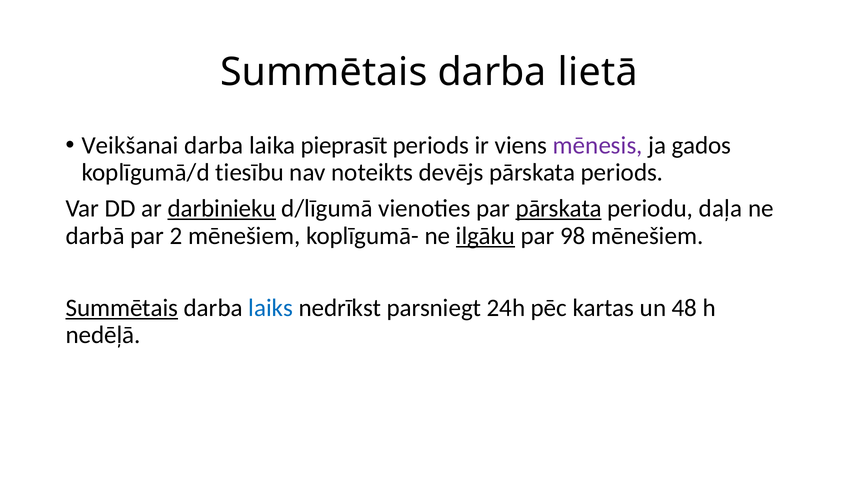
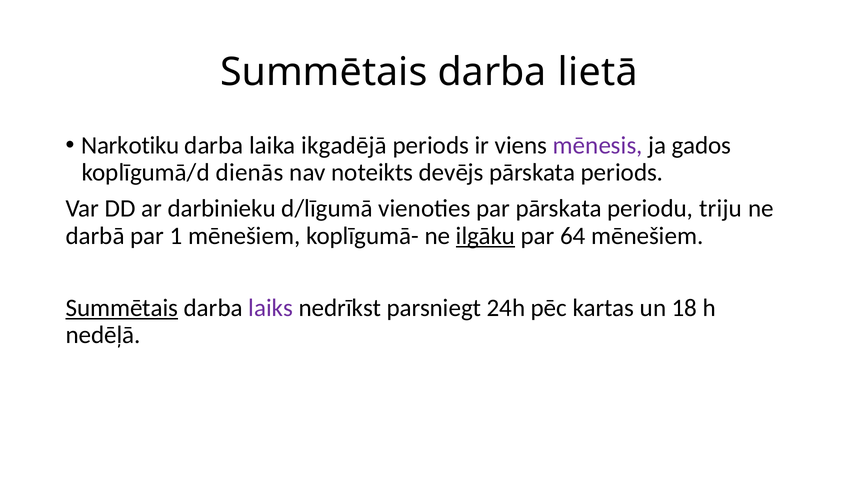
Veikšanai: Veikšanai -> Narkotiku (130, 145)
pieprasīt: pieprasīt -> ikgadējā (344, 145)
tiesību: tiesību -> dienās (250, 172)
darbinieku underline: present -> none (222, 209)
pārskata underline: present -> none (559, 209)
daļa: daļa -> triju (721, 209)
2: 2 -> 1 (176, 236)
98: 98 -> 64 (573, 236)
laiks colour: blue -> purple (271, 308)
48: 48 -> 18 (684, 308)
